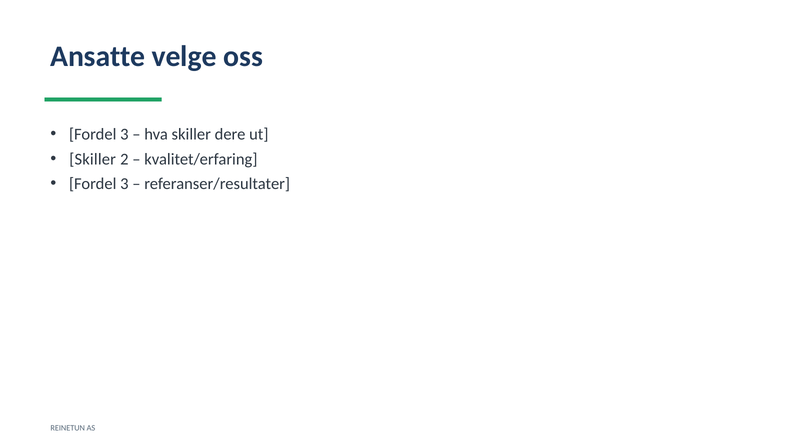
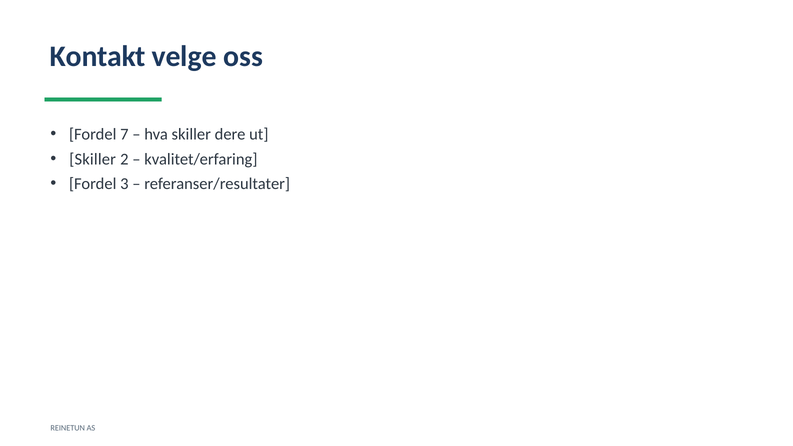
Ansatte: Ansatte -> Kontakt (98, 57)
3: 3 -> 7 (124, 134)
